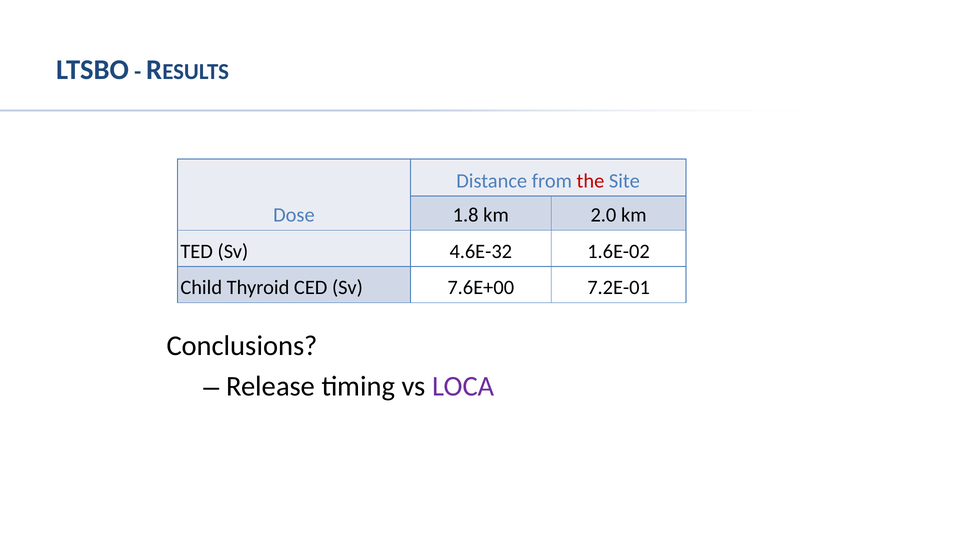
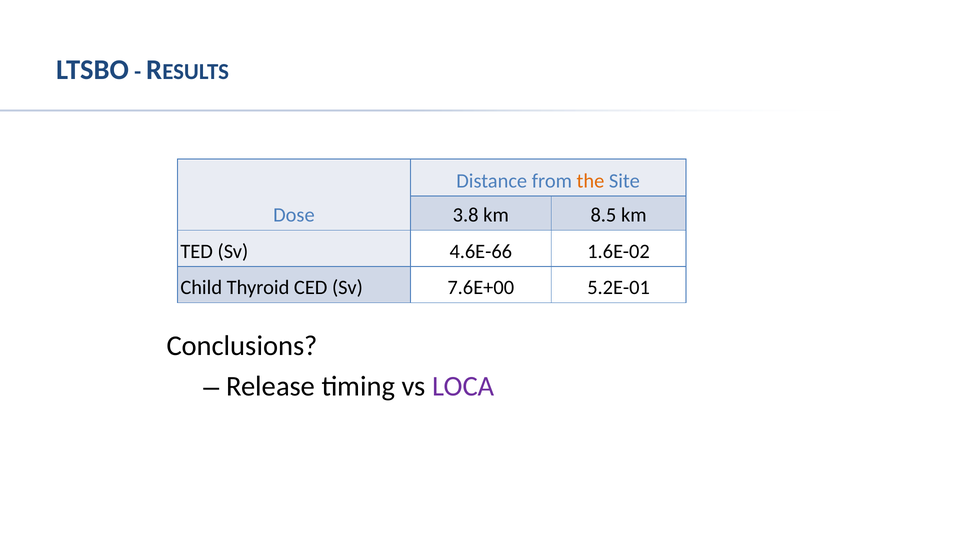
the colour: red -> orange (590, 181)
1.8: 1.8 -> 3.8 (466, 215)
2.0: 2.0 -> 8.5 (603, 215)
4.6E-32: 4.6E-32 -> 4.6E-66 (481, 252)
7.2E-01: 7.2E-01 -> 5.2E-01 (619, 288)
